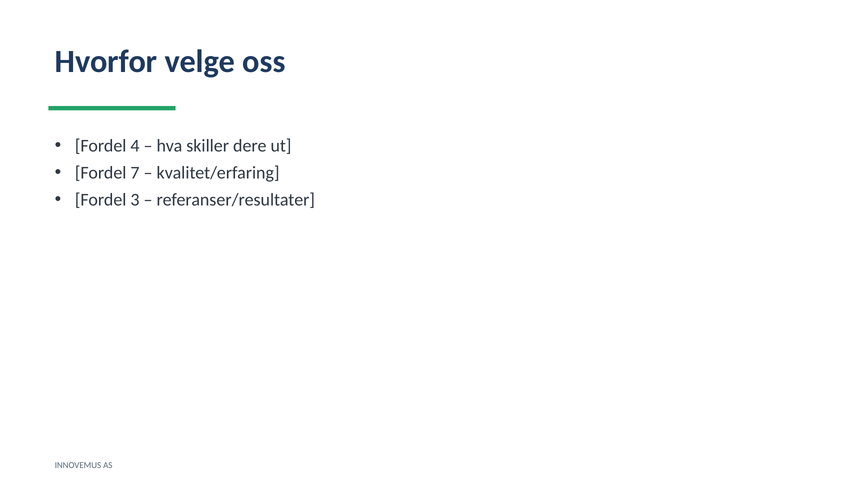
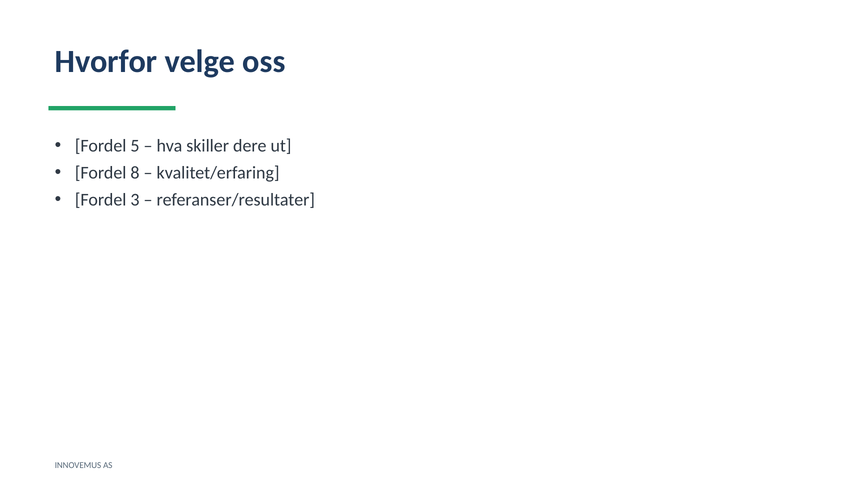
4: 4 -> 5 (135, 146)
7: 7 -> 8 (135, 173)
